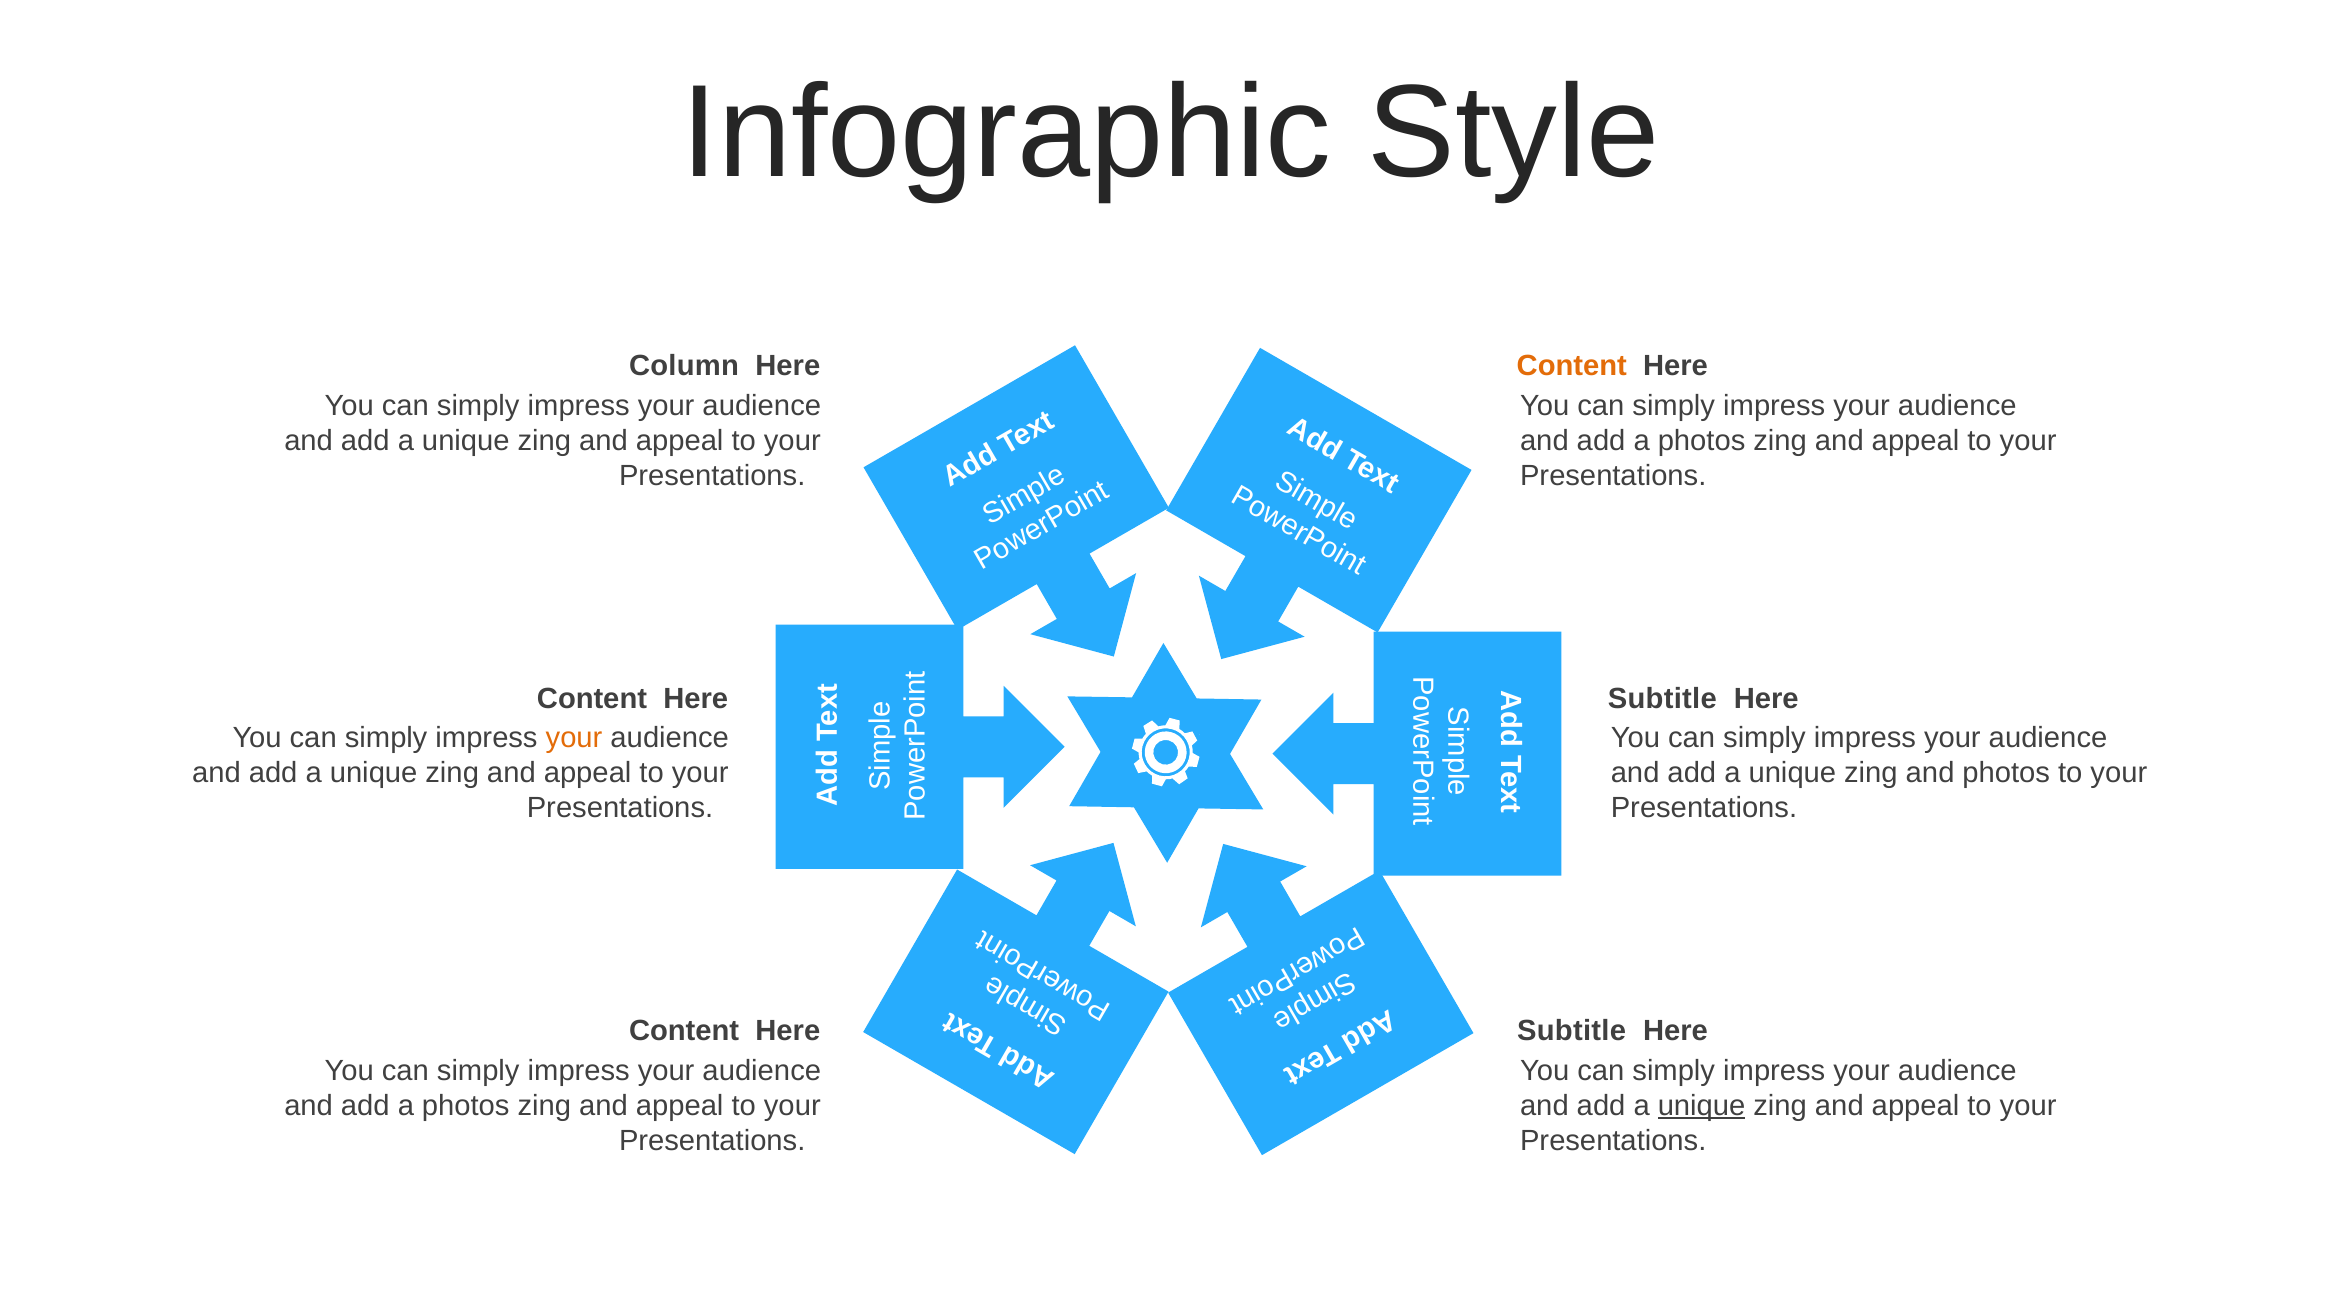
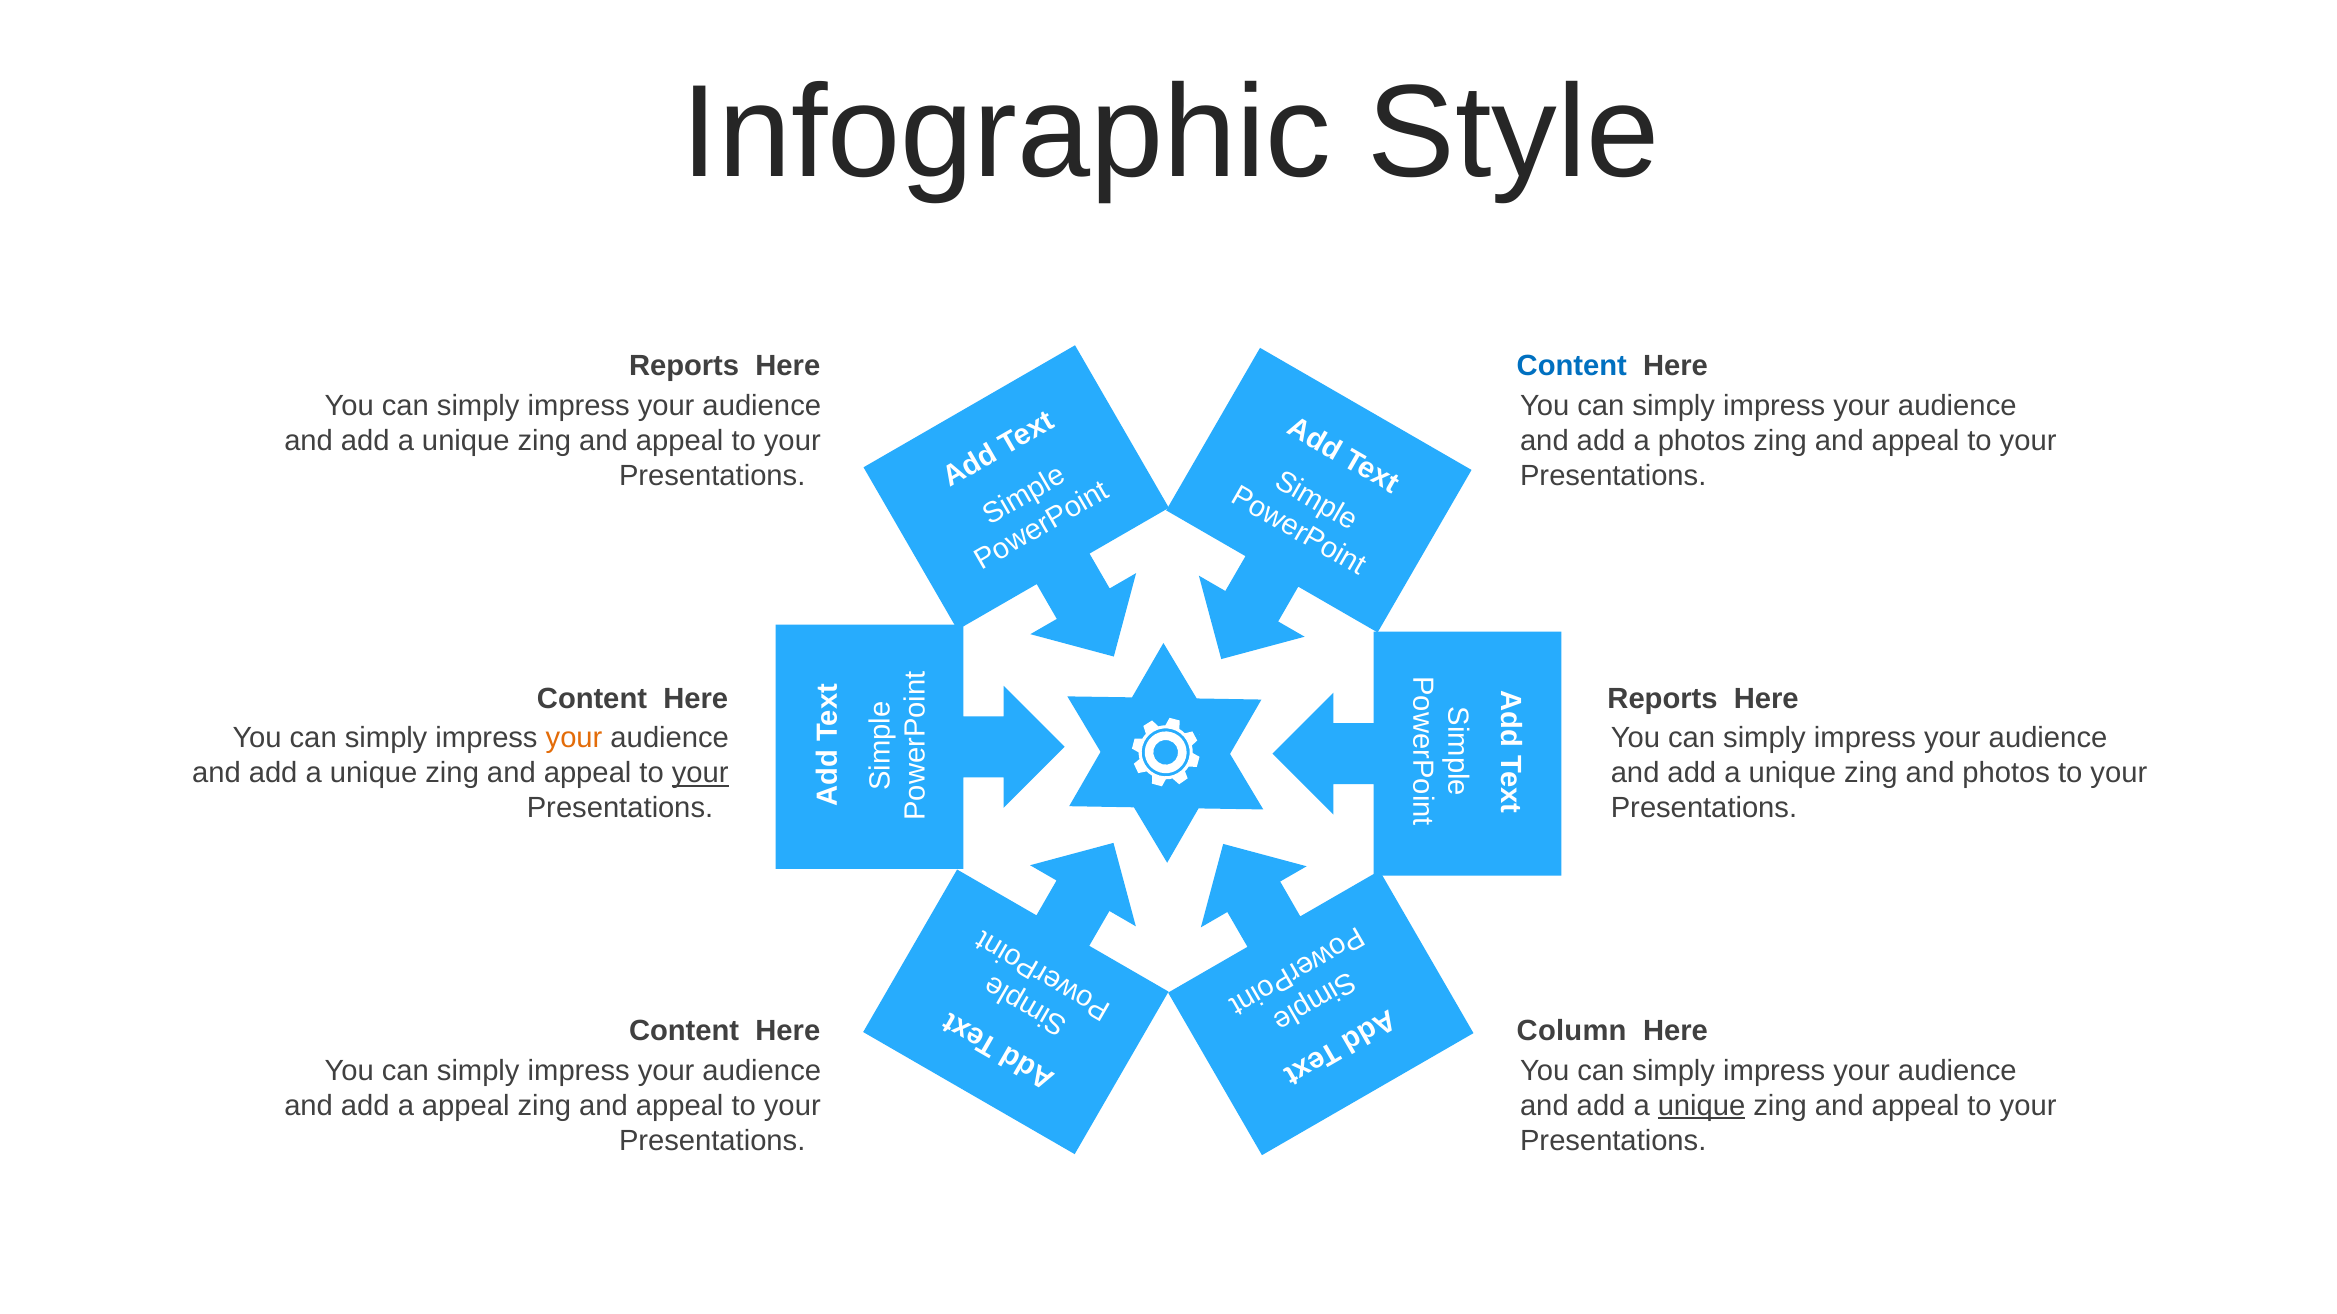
Column: Column -> Reports (684, 366)
Content colour: orange -> blue (1572, 366)
Subtitle: Subtitle -> Reports (1663, 699)
your underline: none -> present (700, 774)
Subtitle: Subtitle -> Column (1572, 1031)
photos: photos -> appeal (466, 1106)
